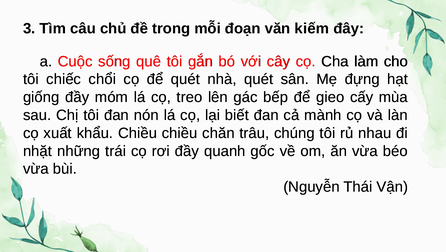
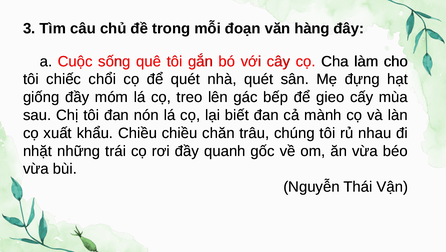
kiếm: kiếm -> hàng (312, 28)
